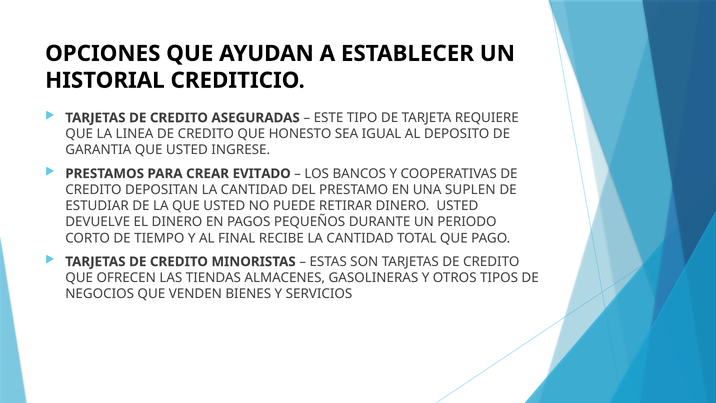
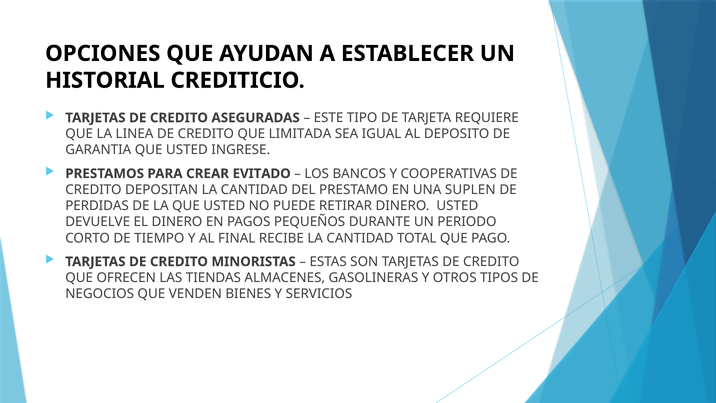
HONESTO: HONESTO -> LIMITADA (300, 134)
ESTUDIAR: ESTUDIAR -> PERDIDAS (97, 206)
